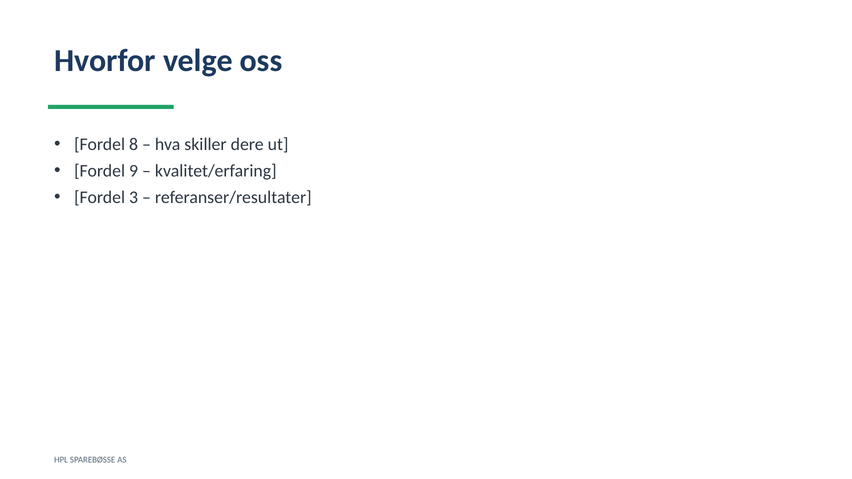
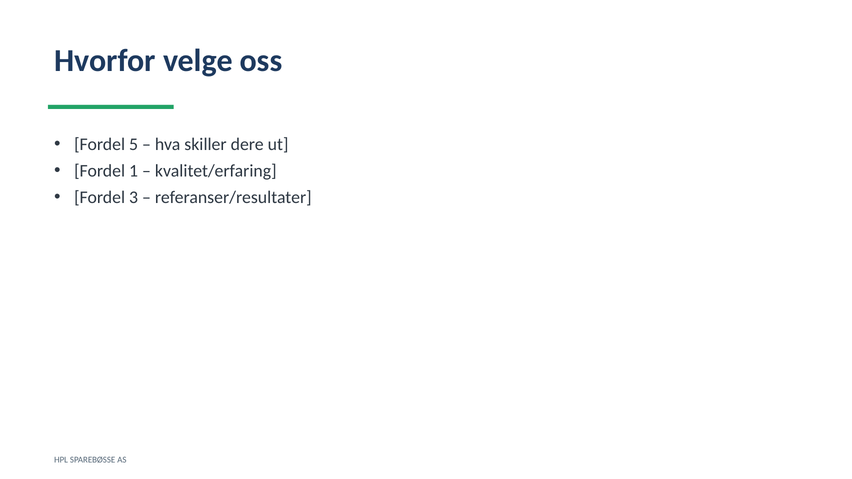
8: 8 -> 5 (134, 144)
9: 9 -> 1 (134, 171)
